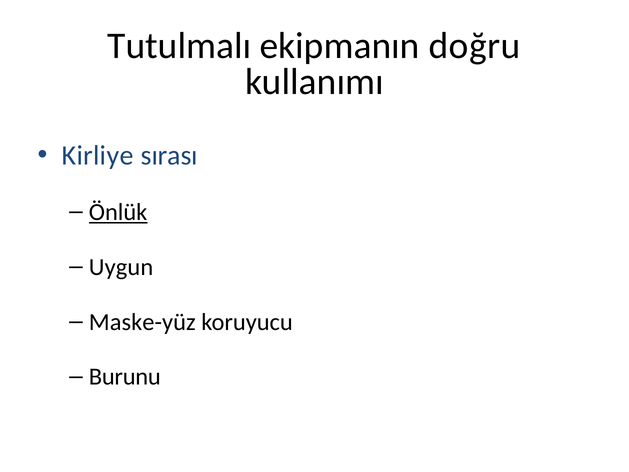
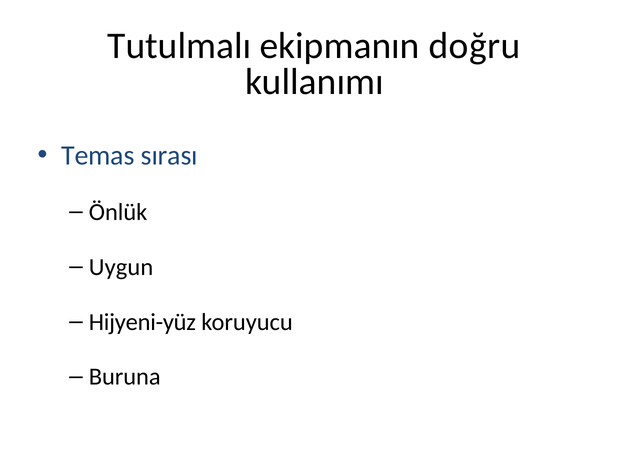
Kirliye: Kirliye -> Temas (98, 155)
Önlük underline: present -> none (118, 212)
Maske-yüz: Maske-yüz -> Hijyeni-yüz (142, 322)
Burunu: Burunu -> Buruna (125, 377)
